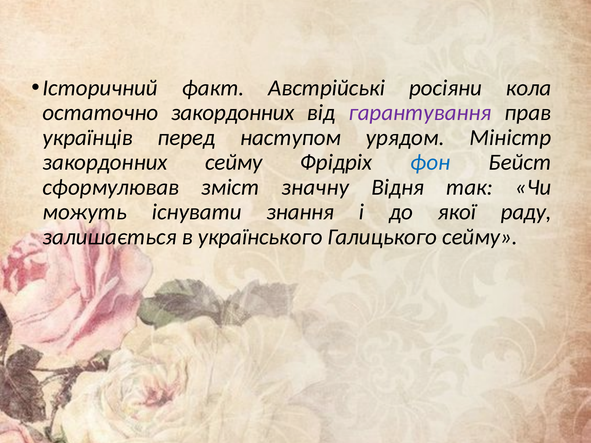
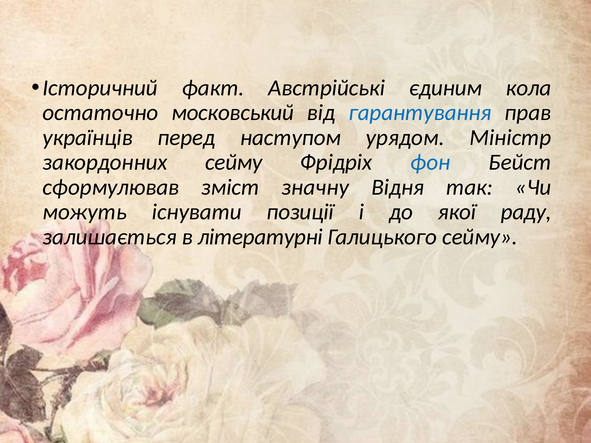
росіяни: росіяни -> єдиним (446, 88)
остаточно закордонних: закордонних -> московський (233, 113)
гарантування colour: purple -> blue (420, 113)
знання: знання -> позиції (300, 212)
українського: українського -> літературні (260, 237)
